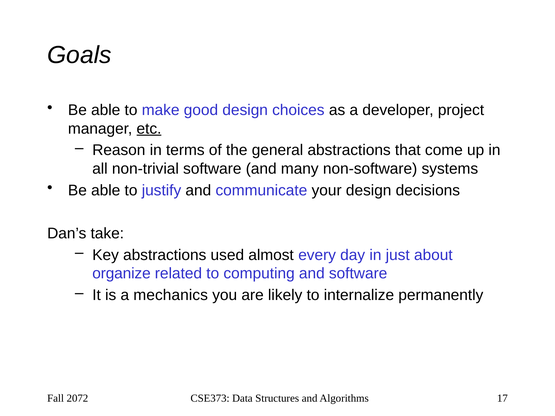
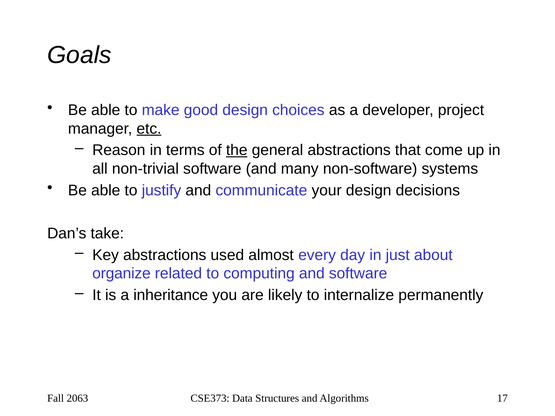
the underline: none -> present (237, 150)
mechanics: mechanics -> inheritance (171, 295)
2072: 2072 -> 2063 (77, 399)
